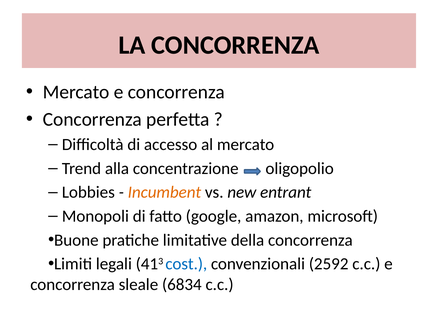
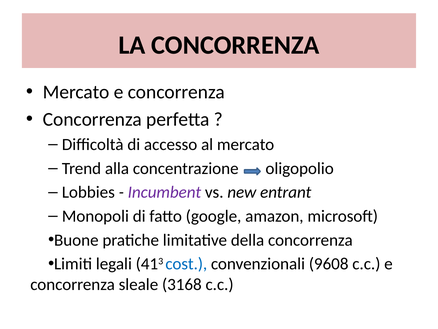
Incumbent colour: orange -> purple (164, 192)
2592: 2592 -> 9608 (329, 264)
6834: 6834 -> 3168 (182, 284)
